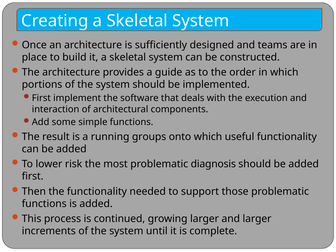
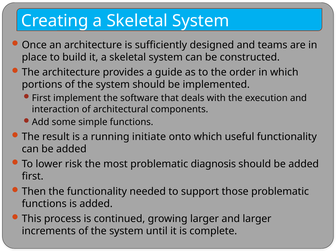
groups: groups -> initiate (149, 137)
